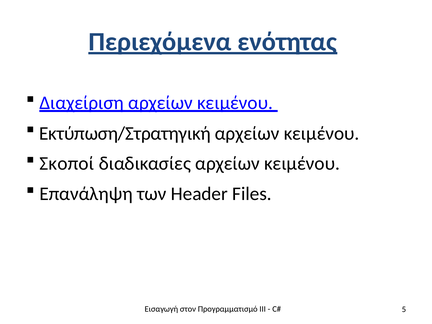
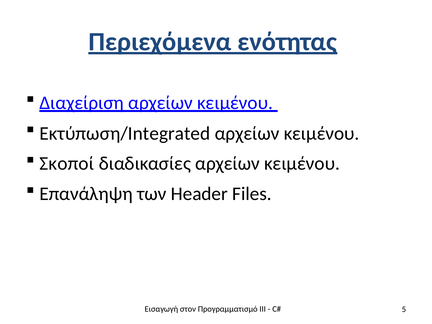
Εκτύπωση/Στρατηγική: Εκτύπωση/Στρατηγική -> Εκτύπωση/Integrated (125, 133)
